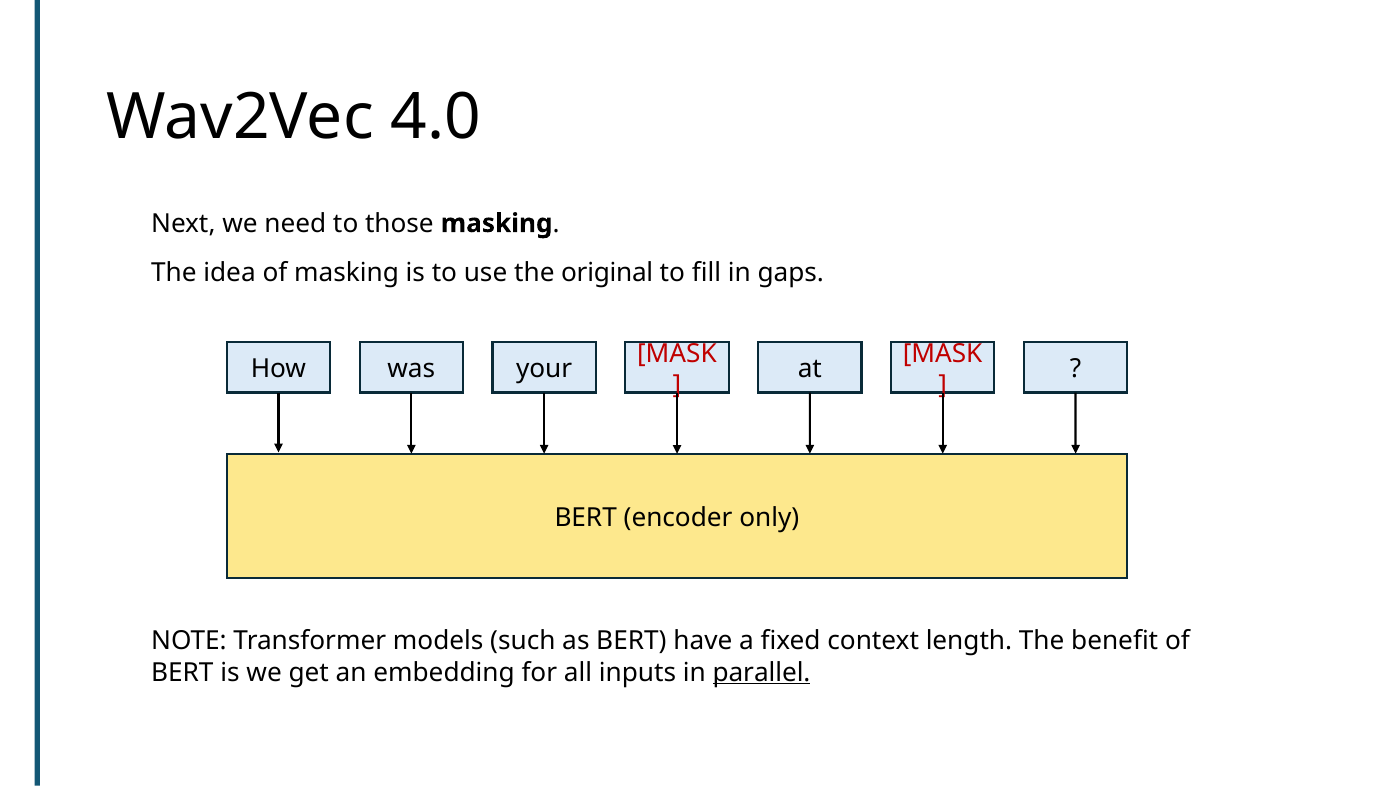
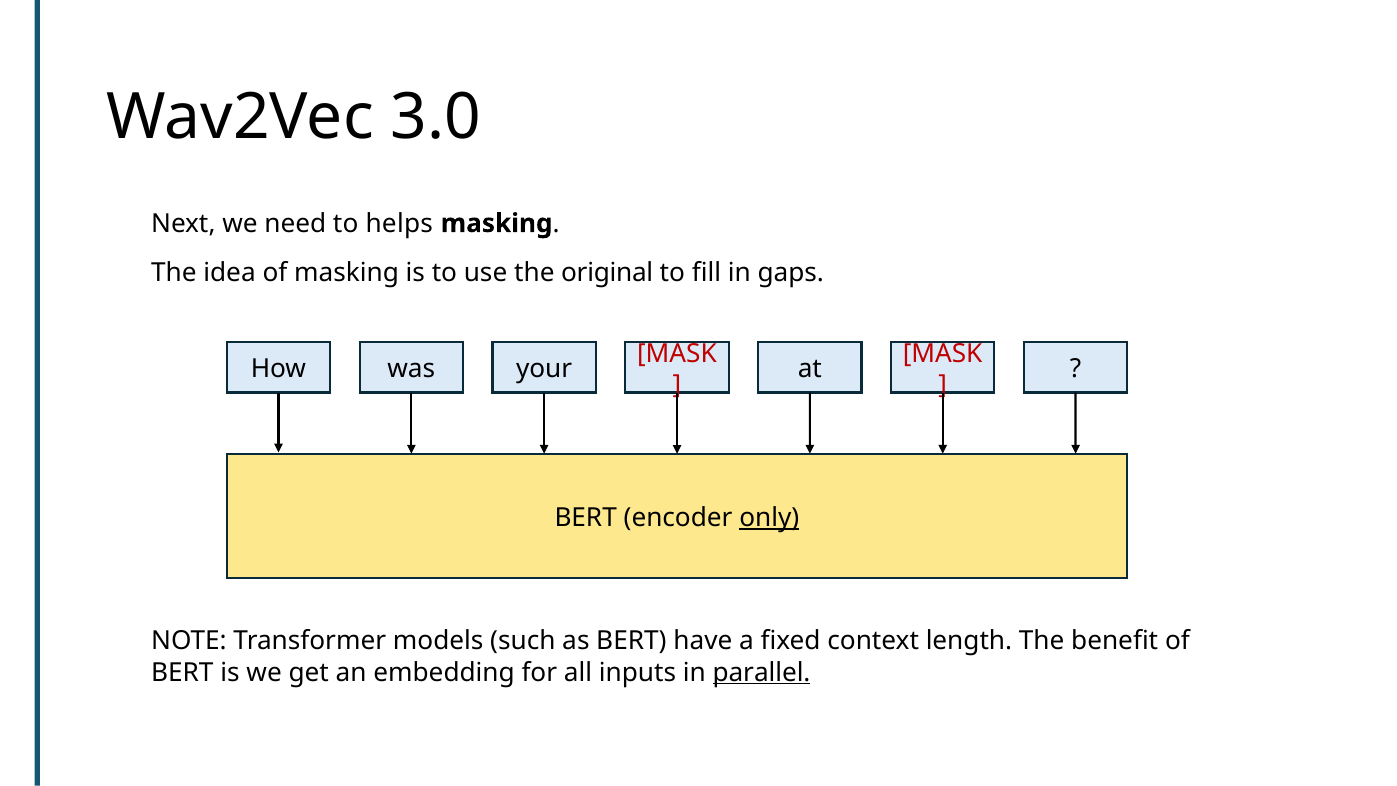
4.0: 4.0 -> 3.0 (436, 117)
those: those -> helps (399, 223)
only underline: none -> present (769, 518)
